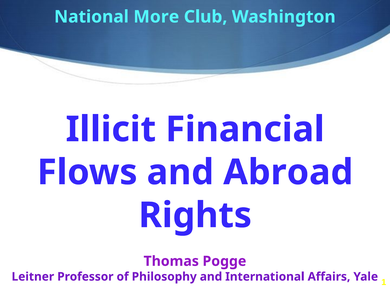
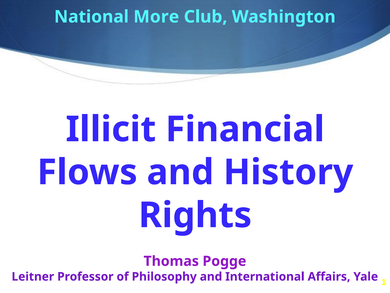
Abroad: Abroad -> History (288, 172)
